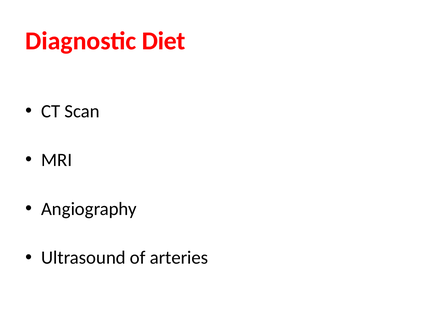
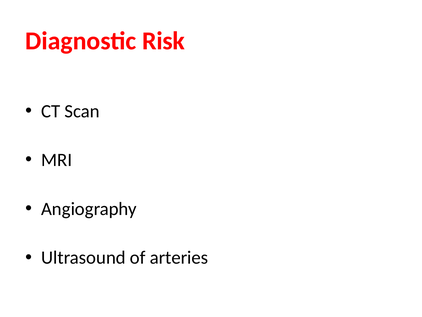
Diet: Diet -> Risk (164, 41)
